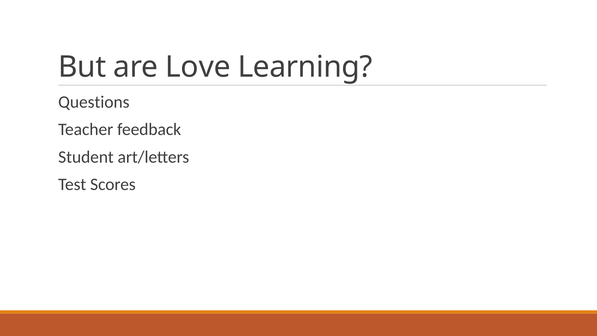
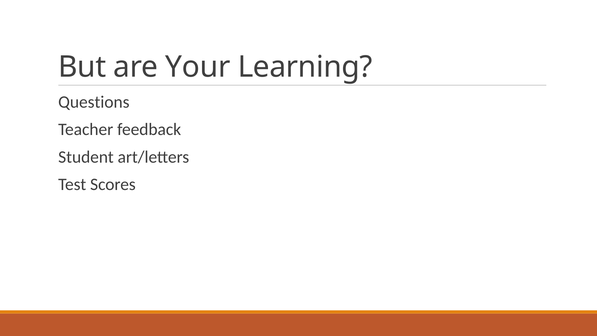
Love: Love -> Your (198, 67)
